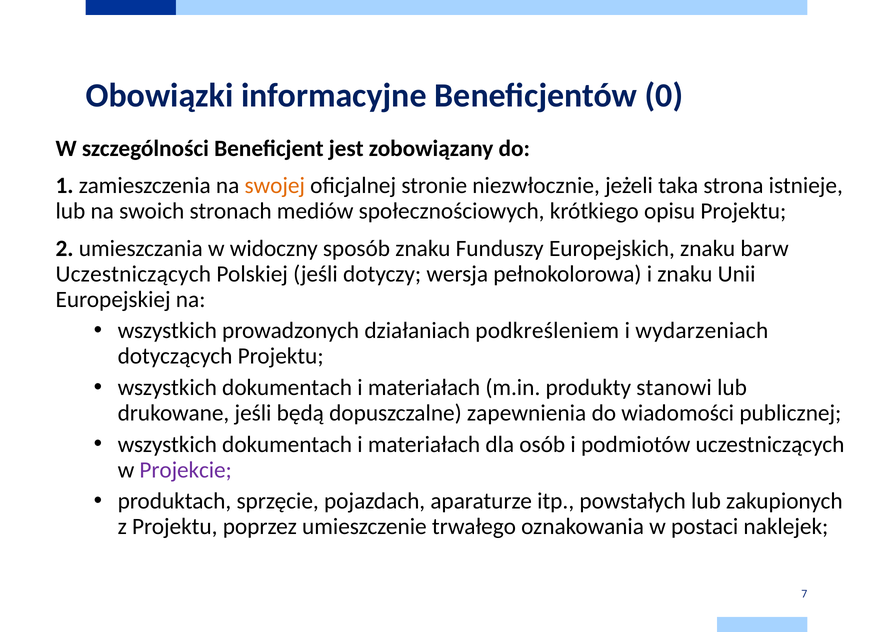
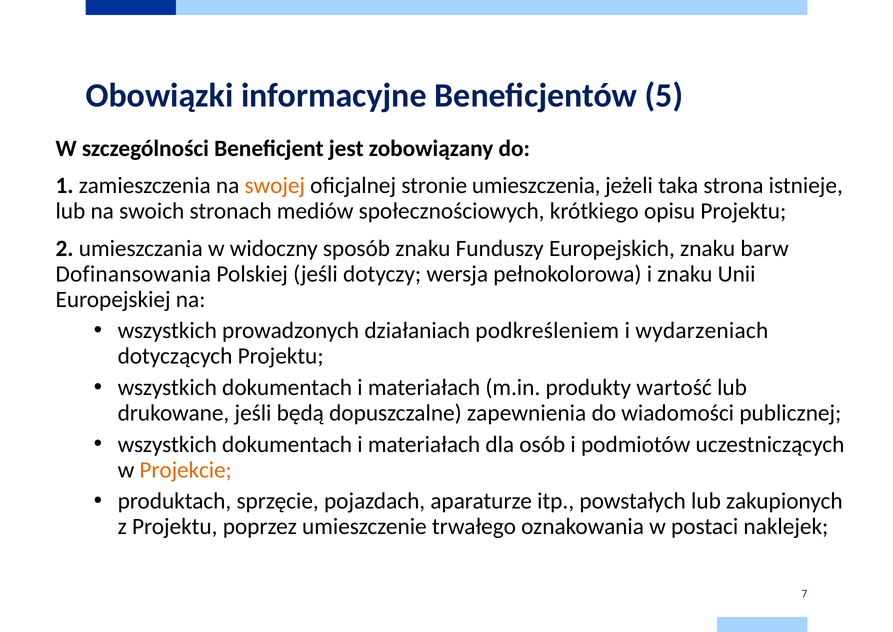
0: 0 -> 5 (664, 95)
niezwłocznie: niezwłocznie -> umieszczenia (536, 186)
Uczestniczących: Uczestniczących -> Dofinansowania (133, 274)
stanowi: stanowi -> wartość (674, 387)
Projekcie colour: purple -> orange (186, 469)
